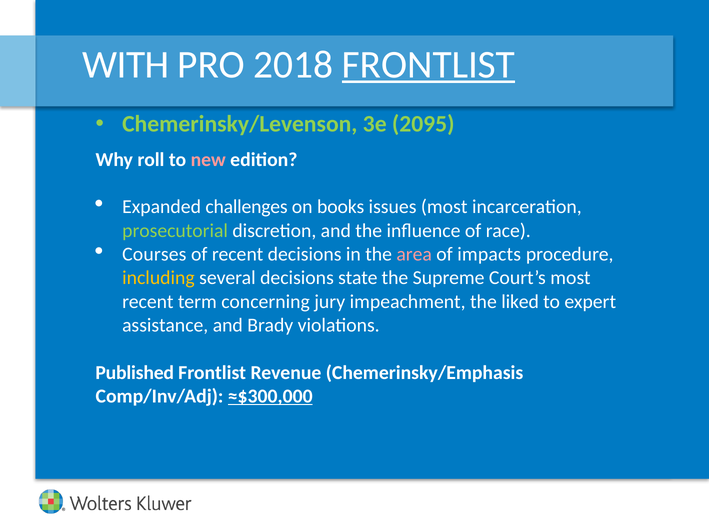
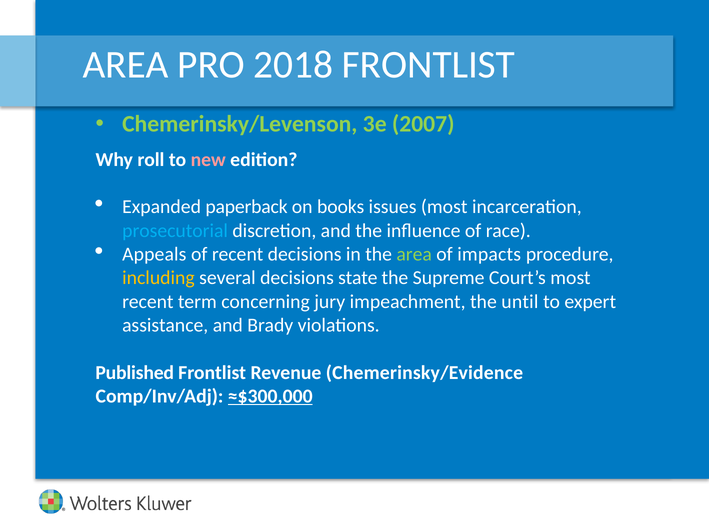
WITH: WITH -> AREA (126, 65)
FRONTLIST underline: present -> none (429, 65)
2095: 2095 -> 2007 (423, 124)
challenges: challenges -> paperback (247, 207)
prosecutorial colour: light green -> light blue (175, 230)
Courses: Courses -> Appeals (154, 254)
area colour: pink -> light green (414, 254)
liked: liked -> until (520, 301)
Chemerinsky/Emphasis: Chemerinsky/Emphasis -> Chemerinsky/Evidence (424, 372)
